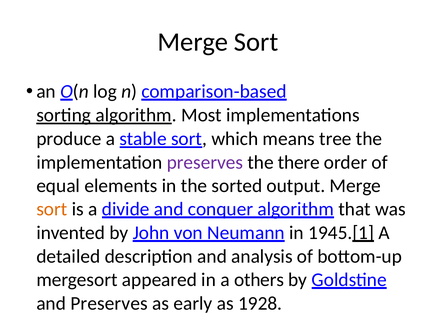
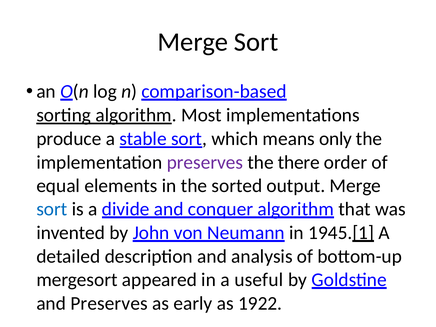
tree: tree -> only (336, 139)
sort colour: orange -> blue (52, 209)
others: others -> useful (259, 280)
1928: 1928 -> 1922 (260, 303)
